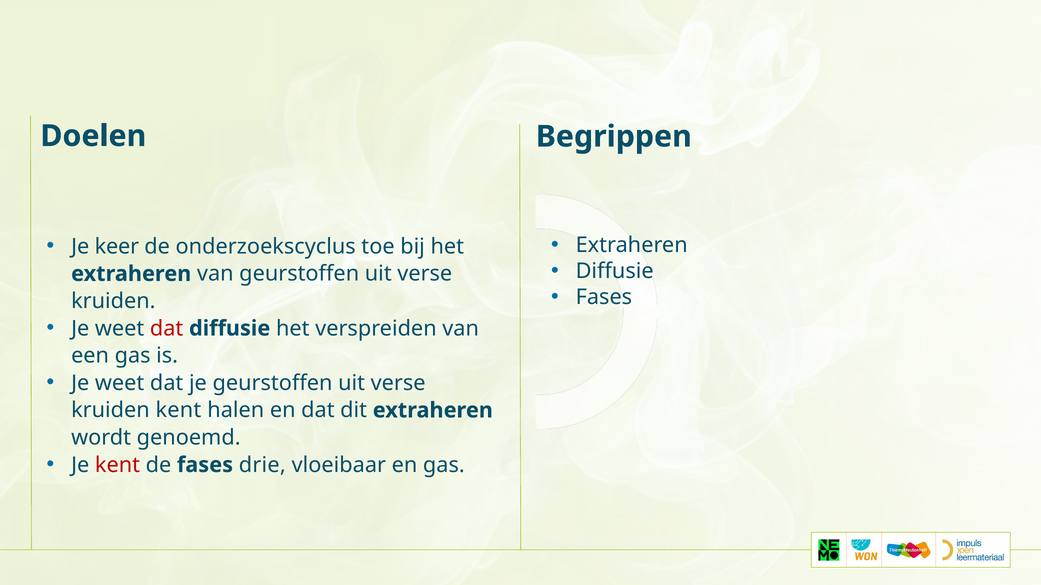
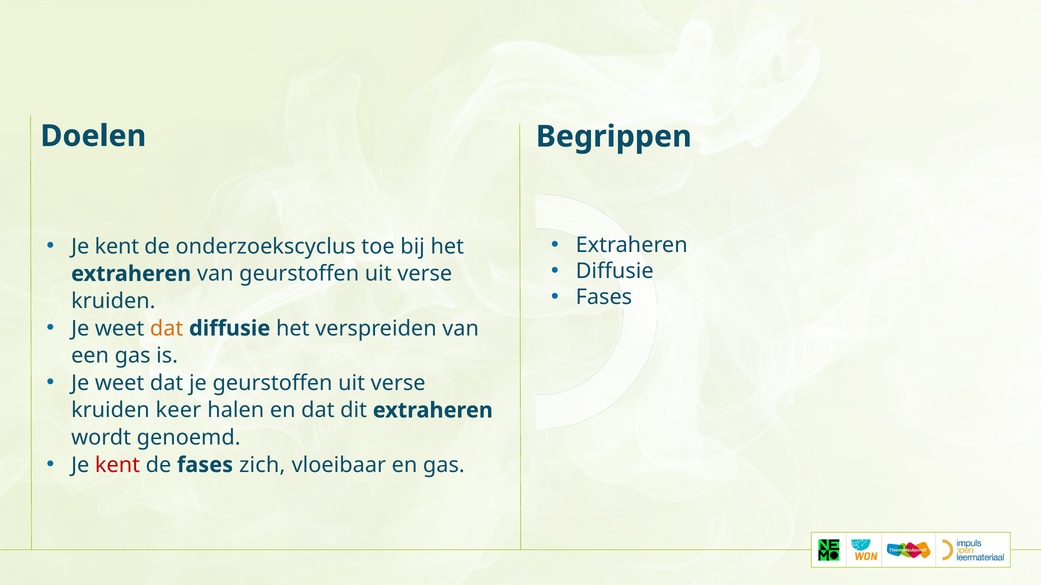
keer: keer -> kent (117, 247)
dat colour: red -> orange (167, 329)
kruiden kent: kent -> keer (178, 411)
drie: drie -> zich (262, 465)
